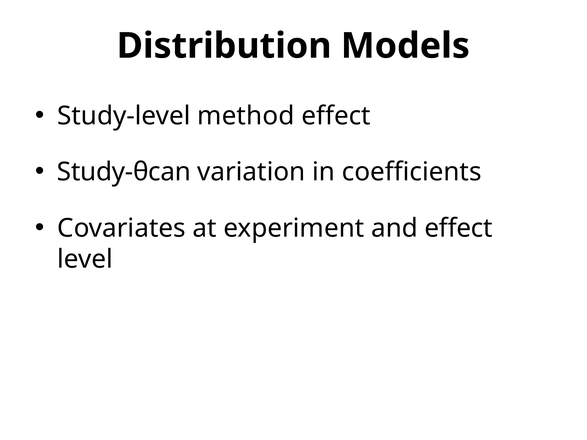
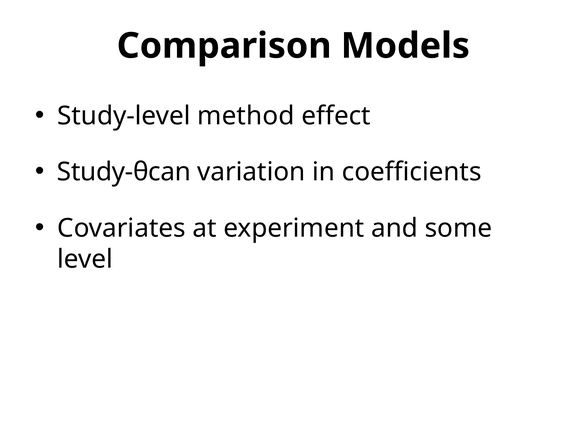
Distribution: Distribution -> Comparison (224, 46)
and effect: effect -> some (458, 228)
